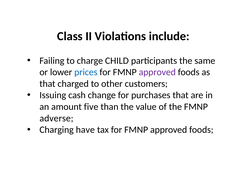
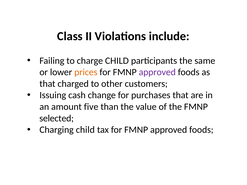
prices colour: blue -> orange (86, 72)
adverse: adverse -> selected (57, 118)
Charging have: have -> child (85, 130)
